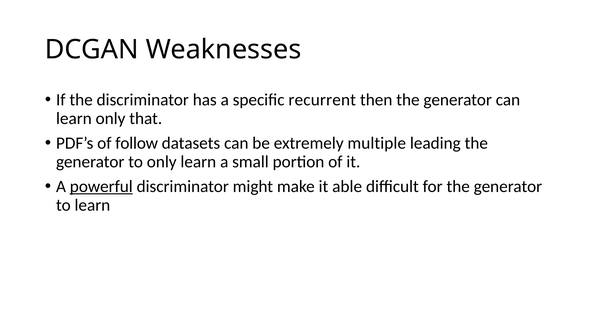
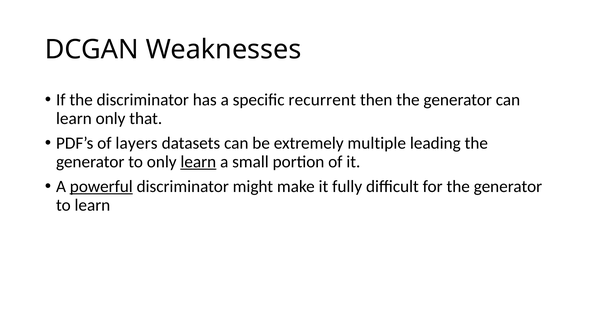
follow: follow -> layers (137, 143)
learn underline: none -> present (198, 162)
able: able -> fully (347, 186)
